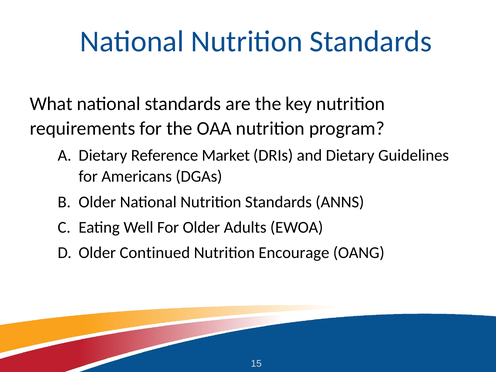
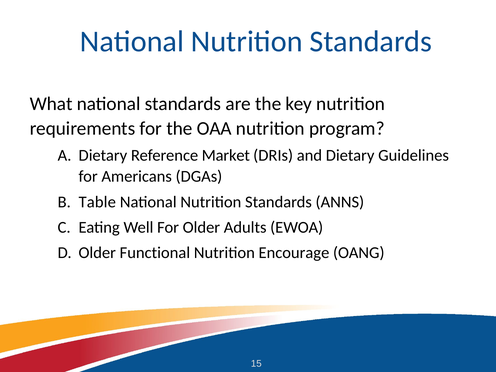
Older: Older -> Table (97, 202)
Continued: Continued -> Functional (155, 253)
